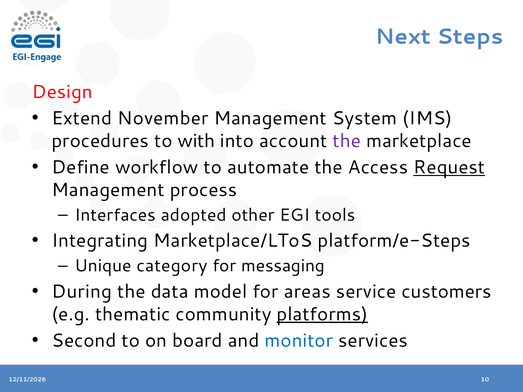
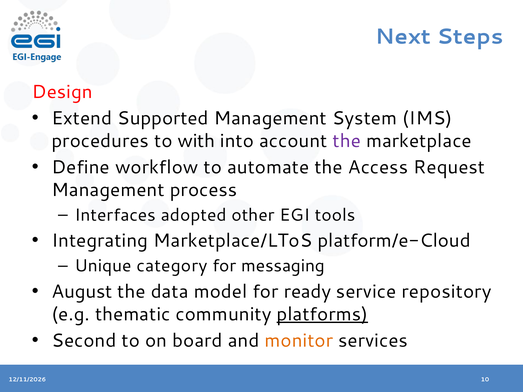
November: November -> Supported (163, 118)
Request underline: present -> none (449, 167)
platform/e-Steps: platform/e-Steps -> platform/e-Cloud (394, 241)
During: During -> August (82, 292)
areas: areas -> ready (308, 292)
customers: customers -> repository (446, 292)
monitor colour: blue -> orange (299, 341)
